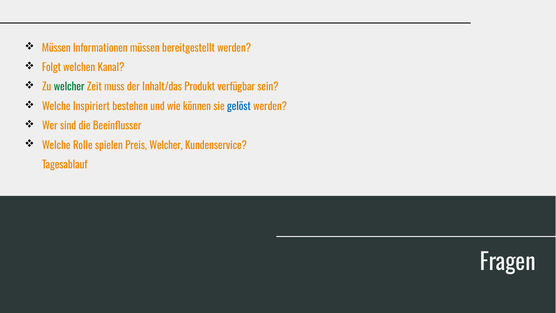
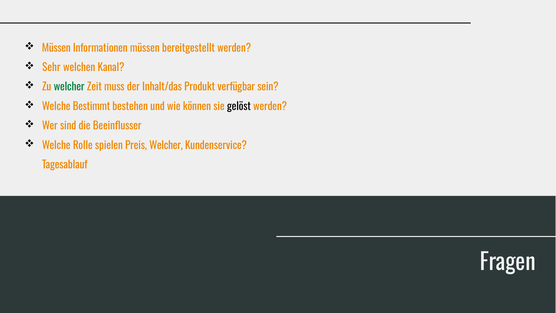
Folgt: Folgt -> Sehr (51, 68)
Inspiriert: Inspiriert -> Bestimmt (91, 106)
gelöst colour: blue -> black (239, 106)
